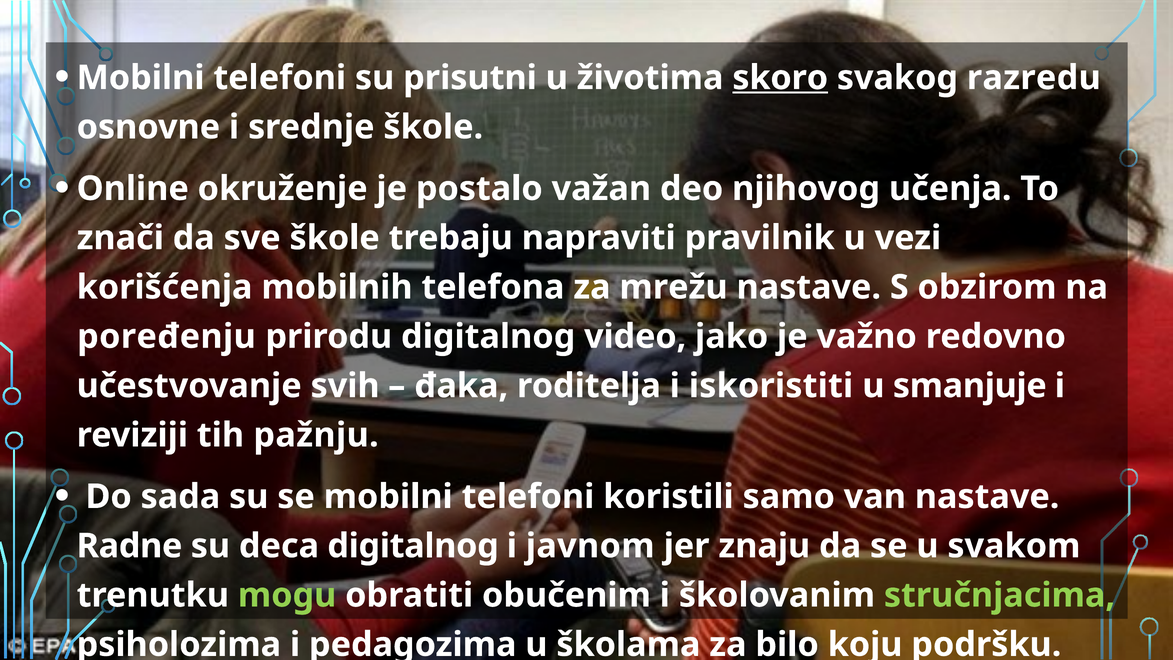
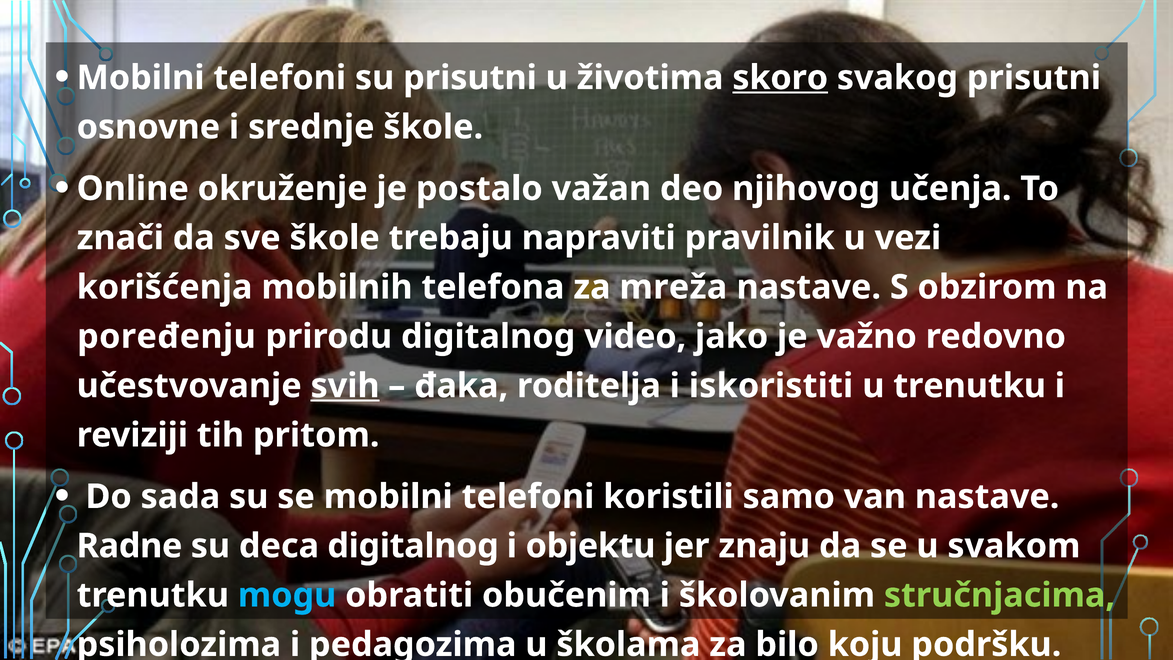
svakog razredu: razredu -> prisutni (1034, 78)
mrežu: mrežu -> mreža (673, 287)
svih underline: none -> present (345, 386)
u smanjuje: smanjuje -> trenutku (970, 386)
pažnju: pažnju -> pritom (316, 435)
javnom: javnom -> objektu (591, 546)
mogu colour: light green -> light blue (287, 595)
